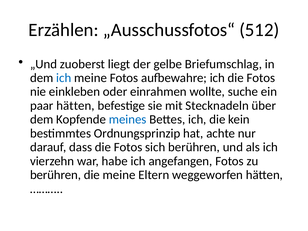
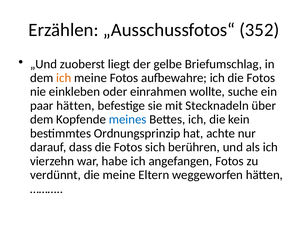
512: 512 -> 352 (259, 30)
ich colour: blue -> orange (64, 78)
berühren: berühren -> verdünnt (55, 175)
